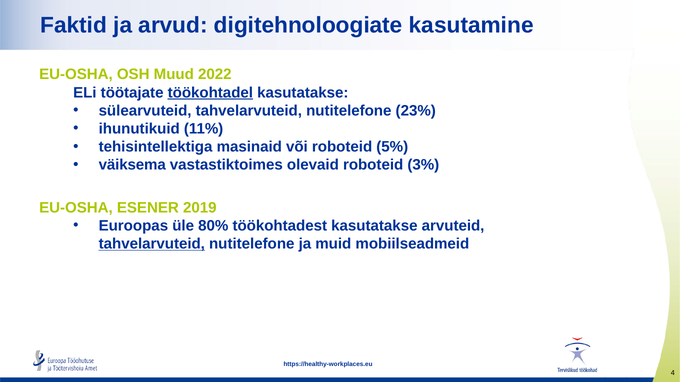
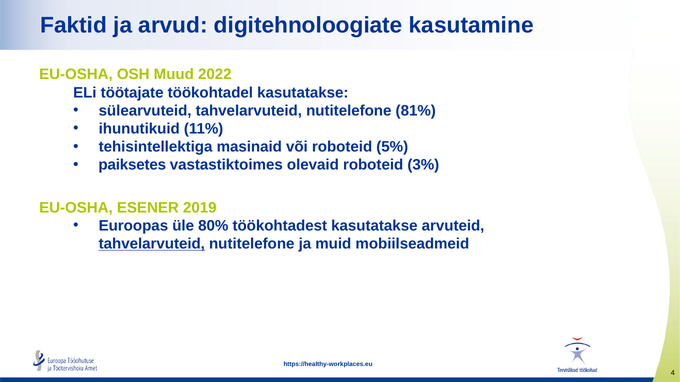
töökohtadel underline: present -> none (210, 93)
23%: 23% -> 81% (416, 111)
väiksema: väiksema -> paiksetes (132, 165)
